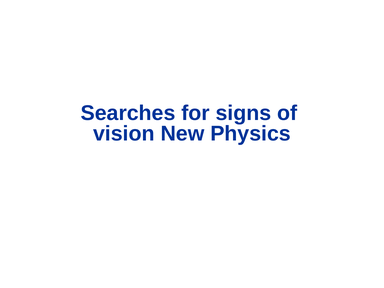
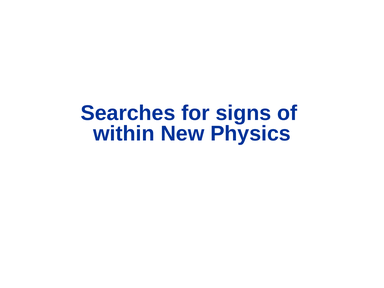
vision: vision -> within (124, 134)
